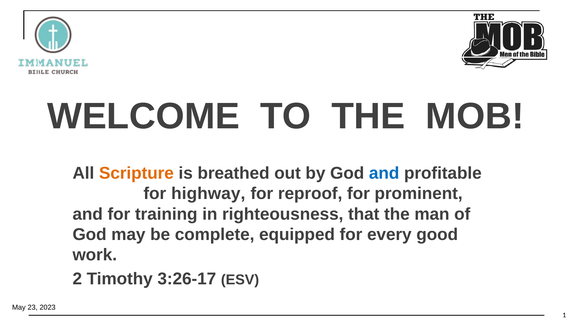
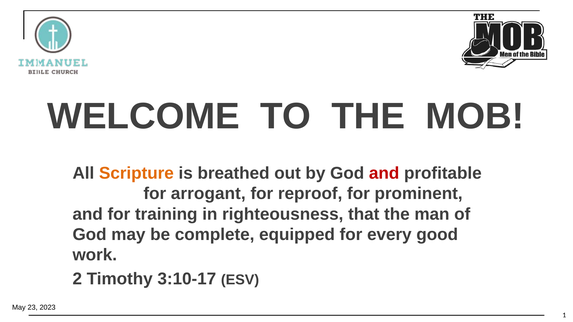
and colour: blue -> red (384, 173)
highway: highway -> arrogant (208, 194)
3:26-17: 3:26-17 -> 3:10-17 (187, 279)
